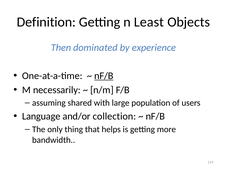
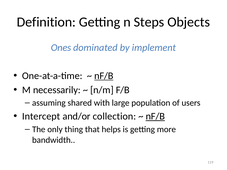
Least: Least -> Steps (149, 22)
Then: Then -> Ones (61, 48)
experience: experience -> implement (154, 48)
Language: Language -> Intercept (41, 117)
nF/B underline: none -> present (155, 117)
